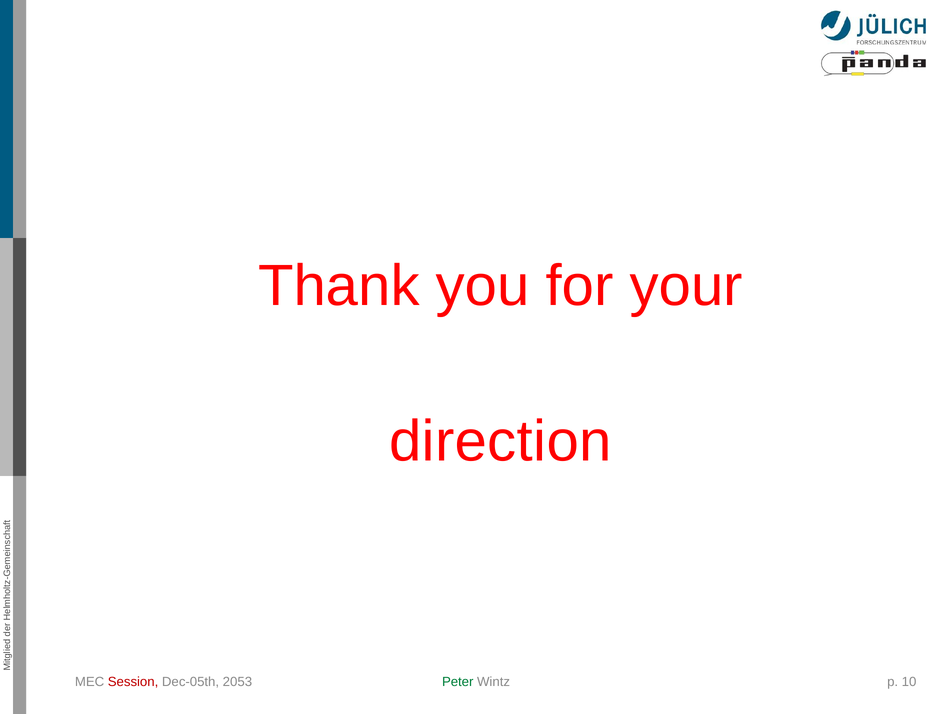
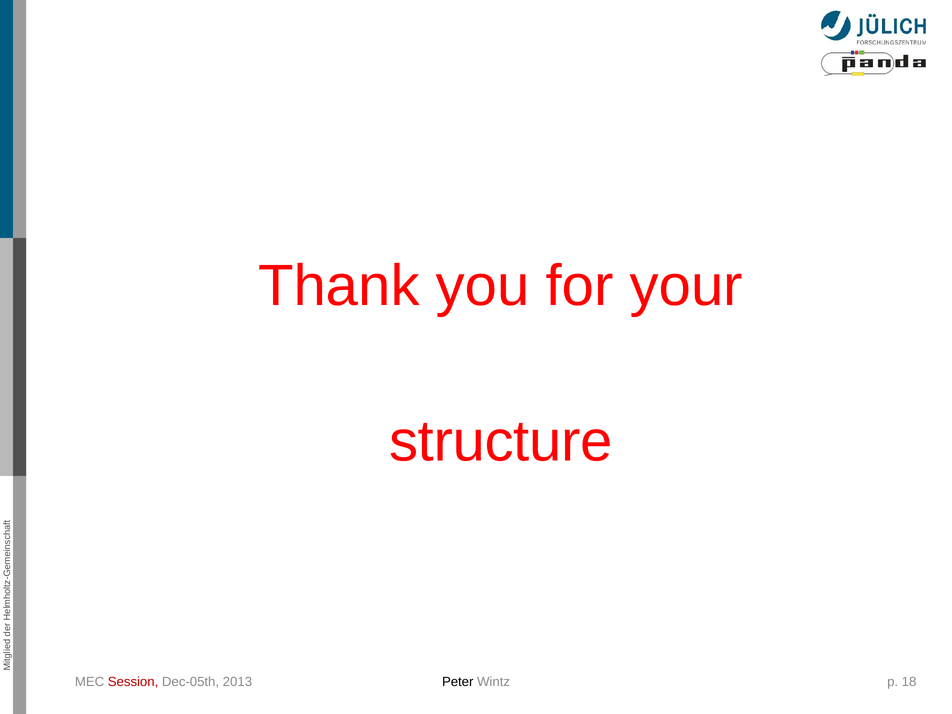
direction: direction -> structure (501, 442)
2053: 2053 -> 2013 (237, 682)
Peter colour: green -> black (458, 682)
10: 10 -> 18 (909, 682)
